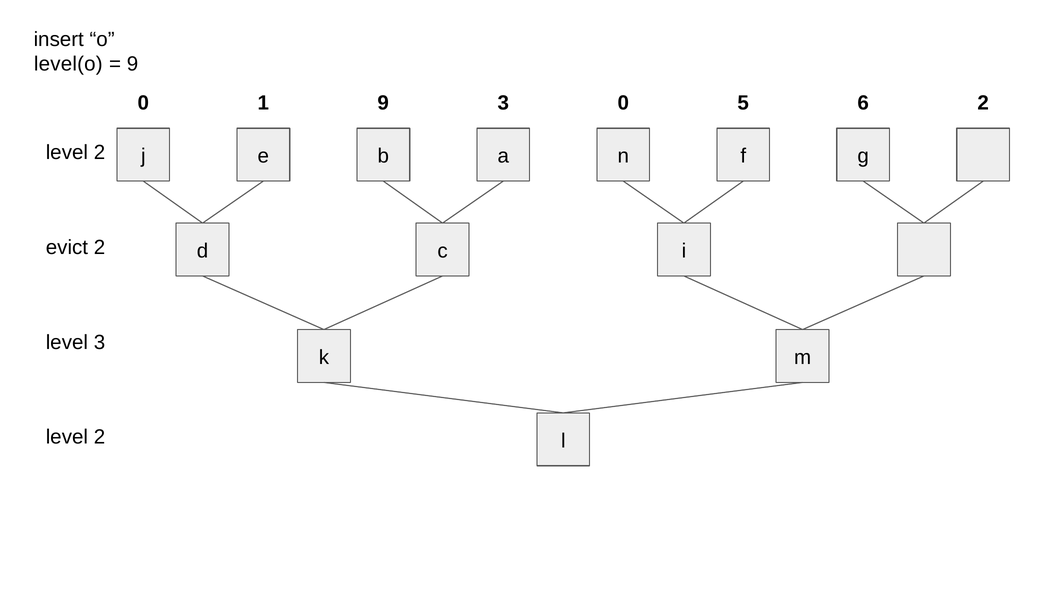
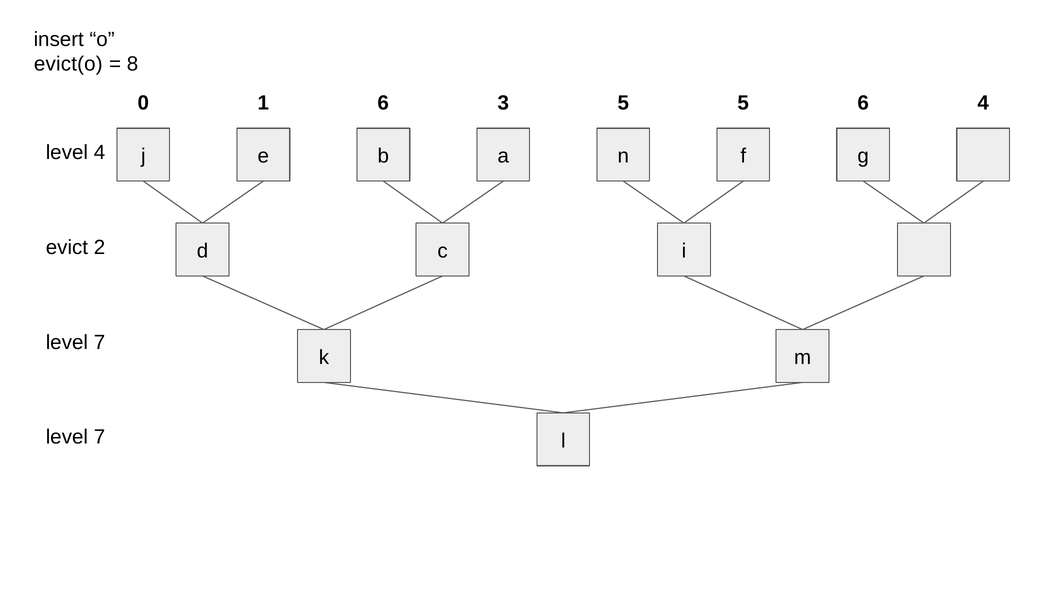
level(o: level(o -> evict(o (68, 64)
9: 9 -> 8 (132, 64)
1 9: 9 -> 6 (383, 103)
3 0: 0 -> 5 (623, 103)
6 2: 2 -> 4 (983, 103)
2: 2 -> 4 (100, 153)
3: 3 -> 7 (100, 342)
2: 2 -> 7 (100, 437)
